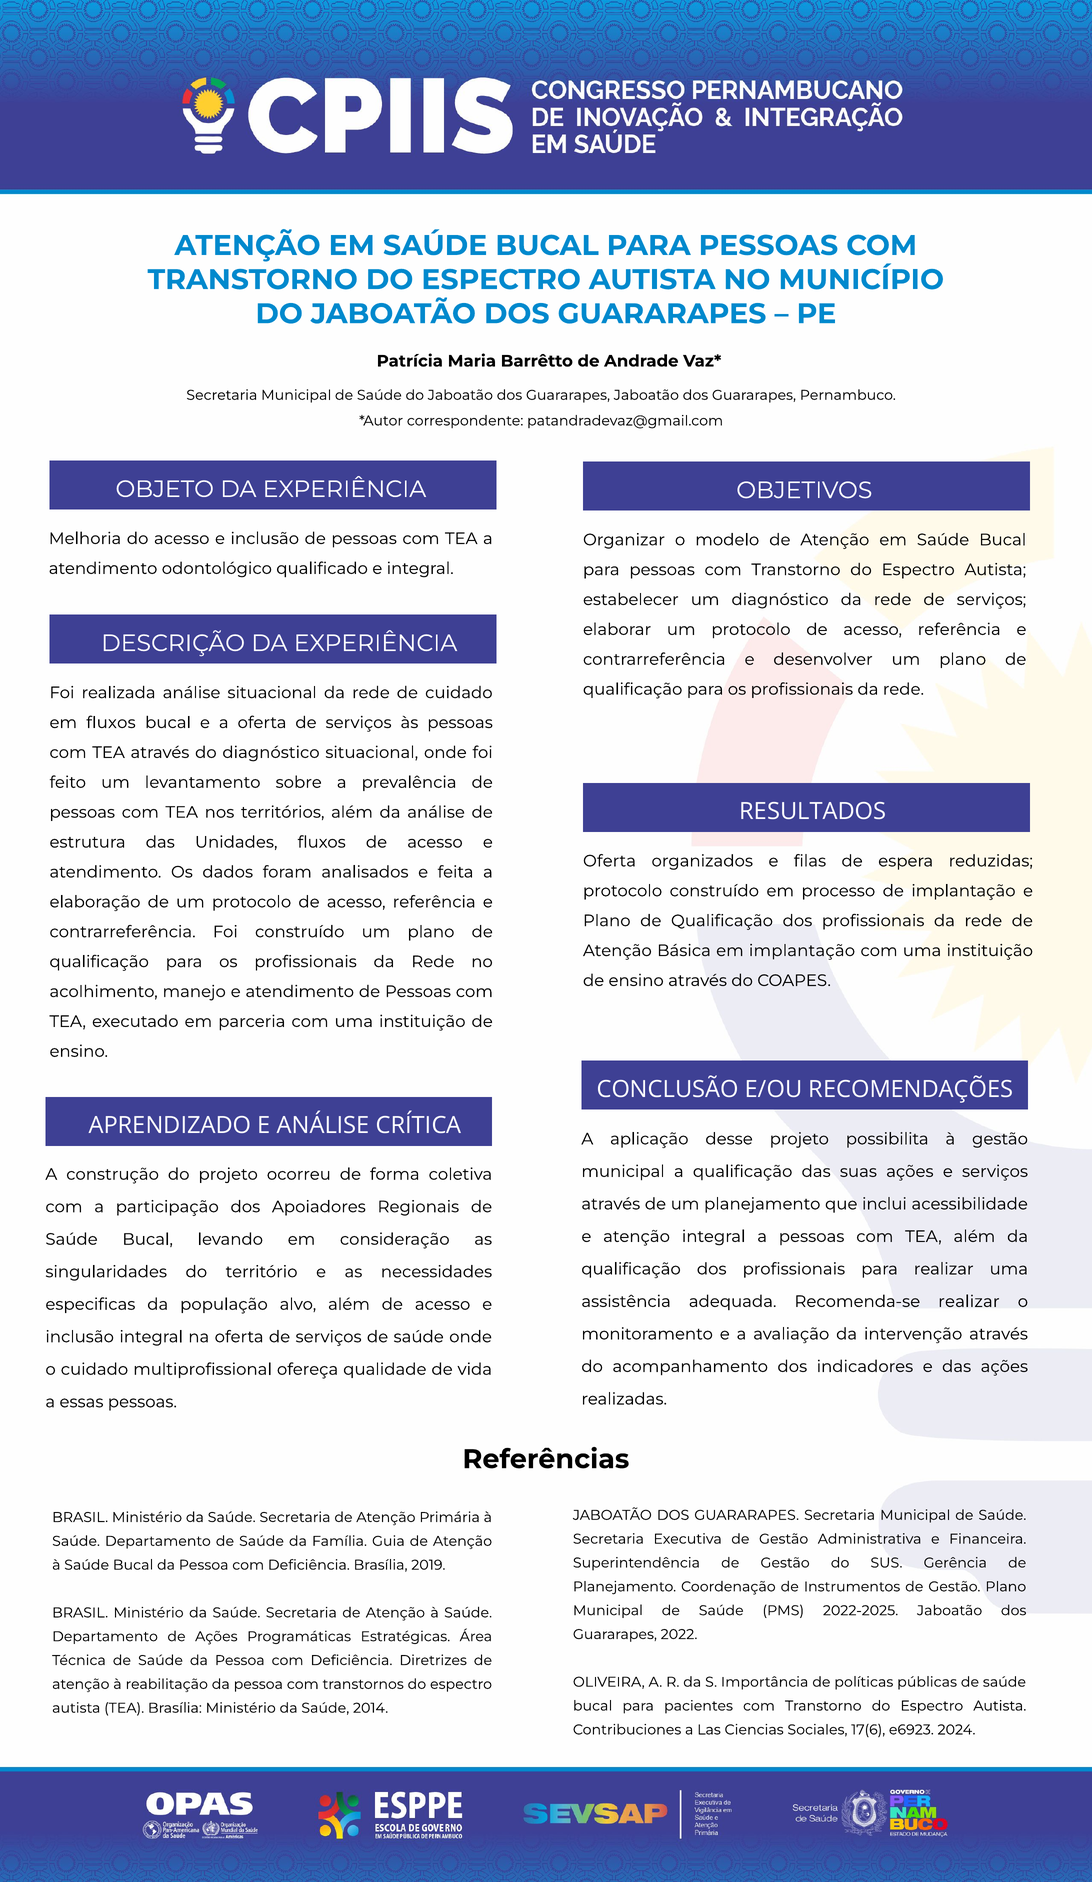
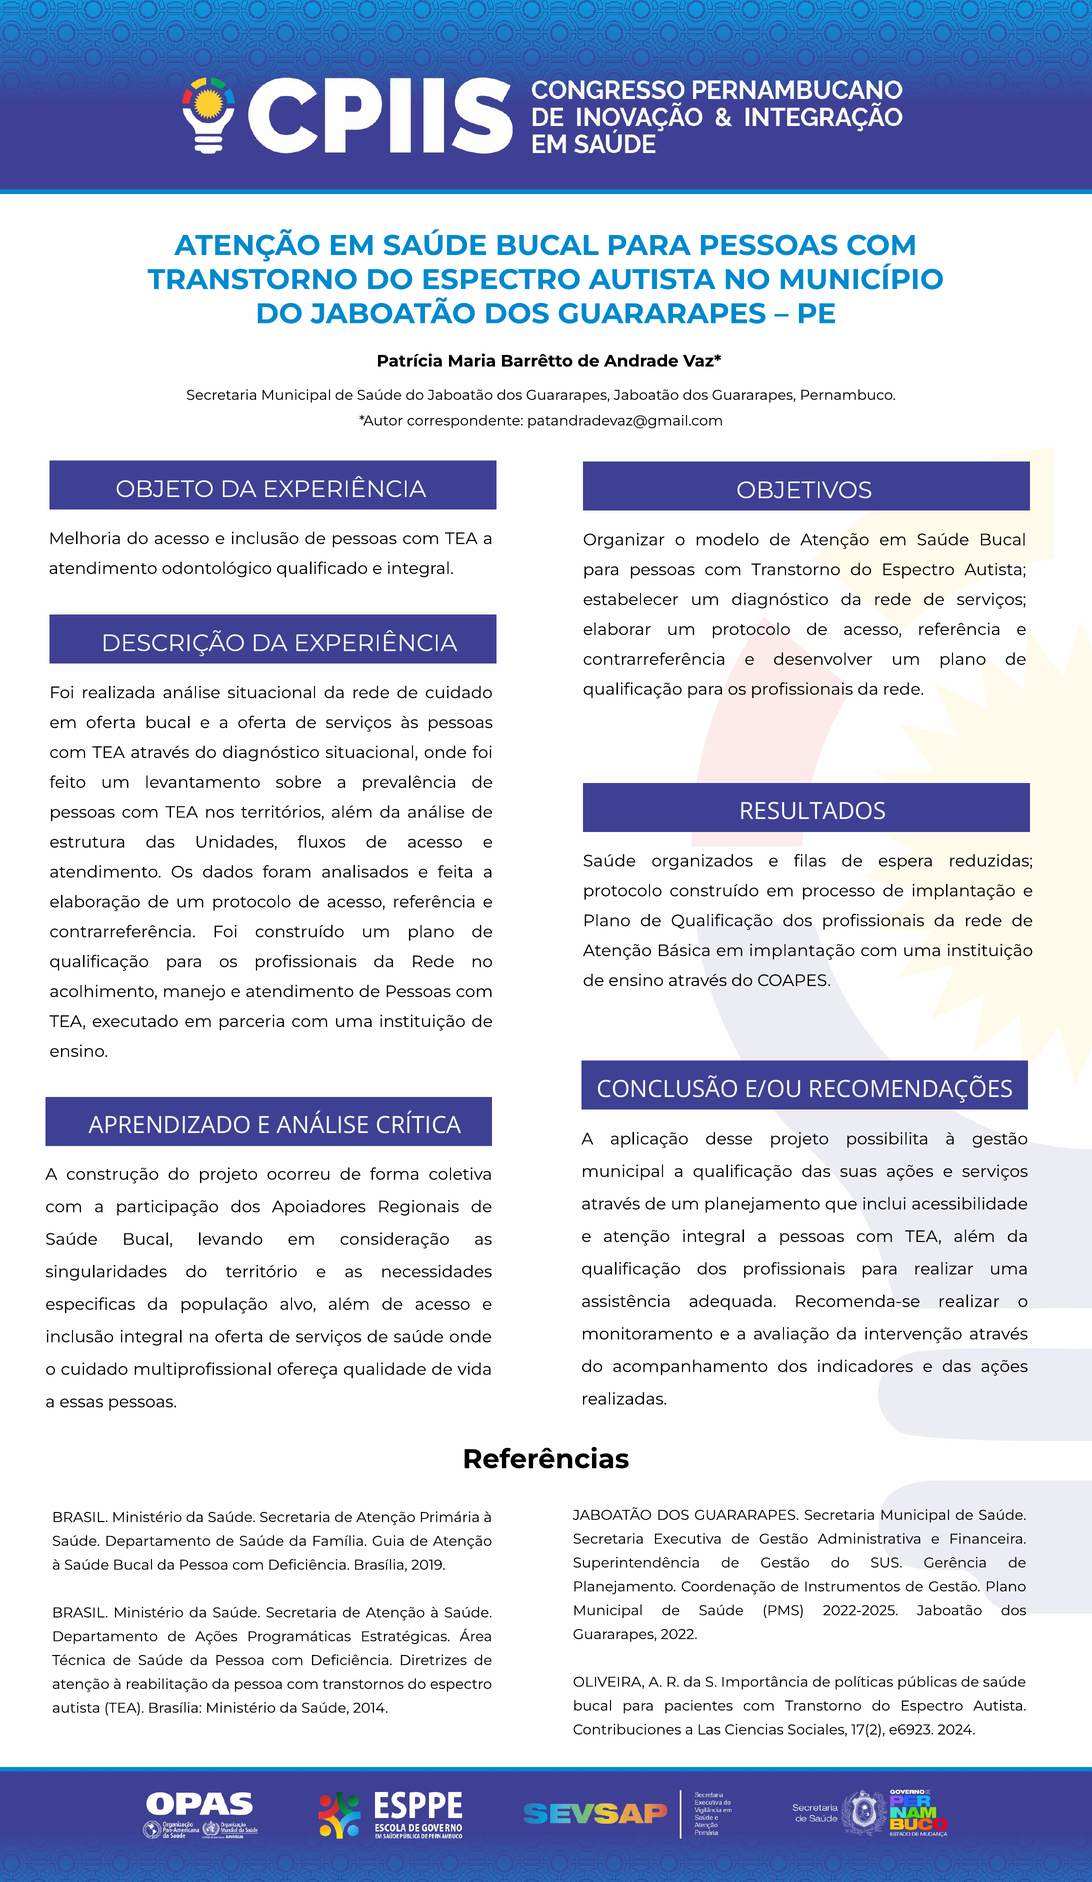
em fluxos: fluxos -> oferta (111, 722)
Oferta: Oferta -> Saúde (609, 861)
17(6: 17(6 -> 17(2 (868, 1729)
